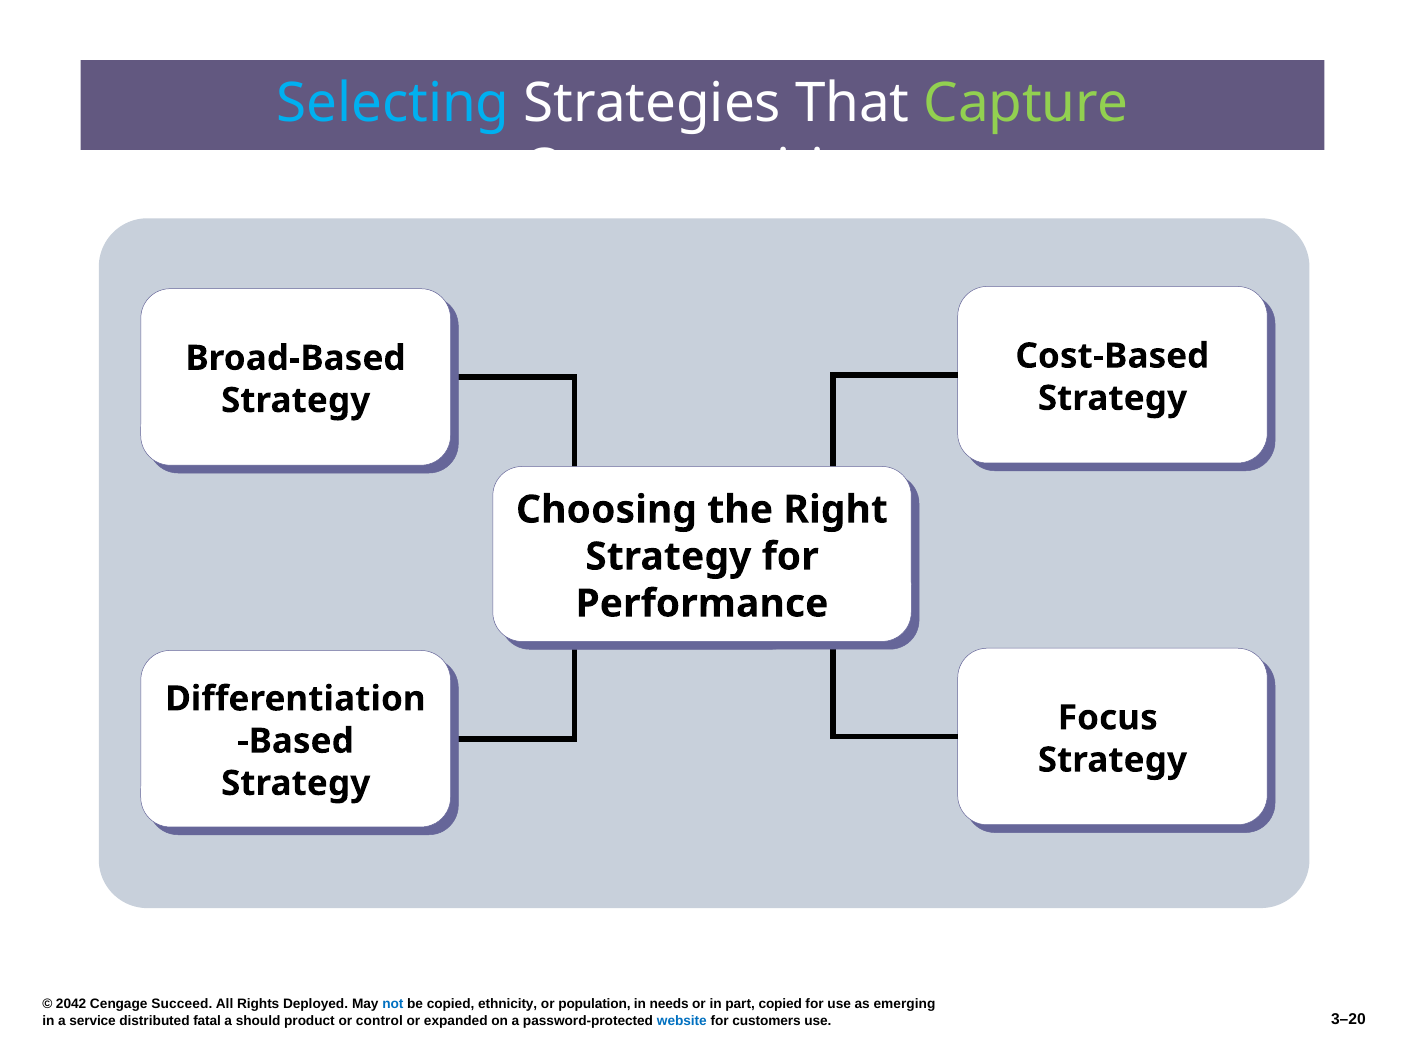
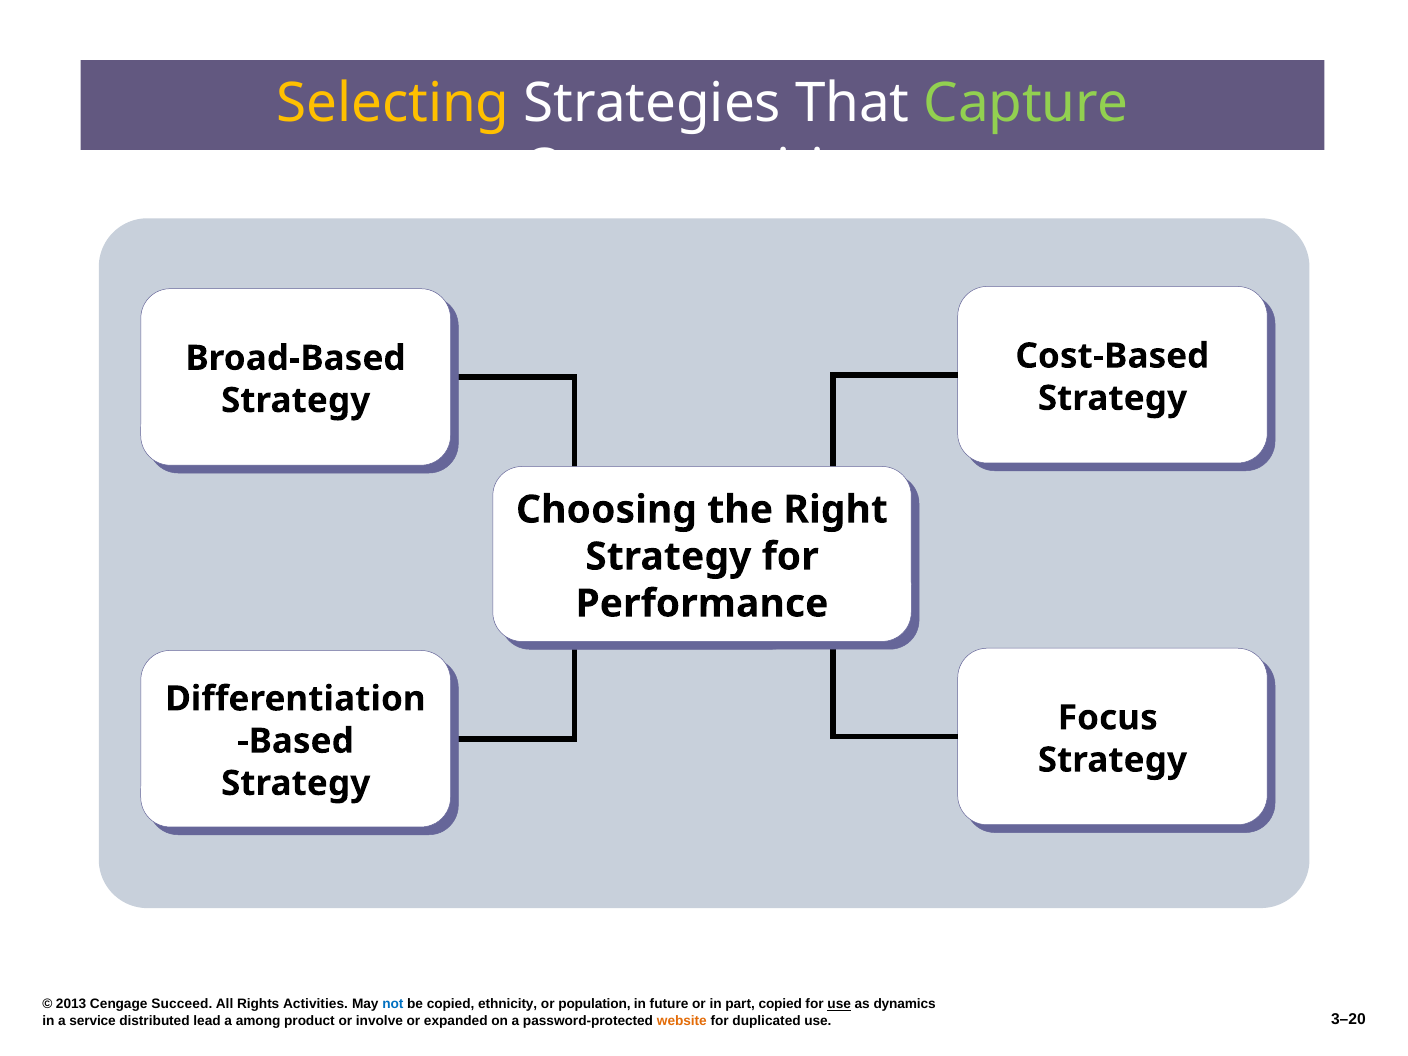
Selecting colour: light blue -> yellow (393, 104)
2042: 2042 -> 2013 (71, 1004)
Deployed: Deployed -> Activities (316, 1004)
needs: needs -> future (669, 1004)
use underline: none -> present (839, 1004)
emerging: emerging -> dynamics (905, 1004)
fatal: fatal -> lead (207, 1021)
should: should -> among (258, 1021)
control: control -> involve (379, 1021)
website colour: blue -> orange (682, 1021)
customers: customers -> duplicated (767, 1021)
